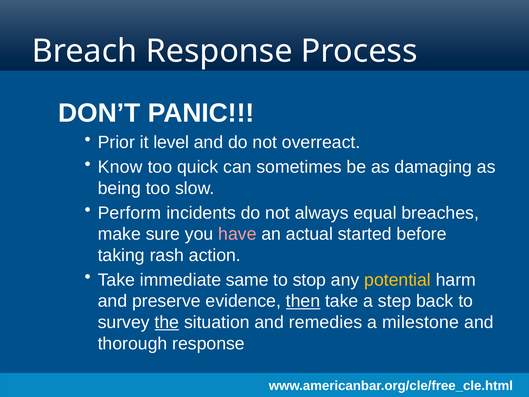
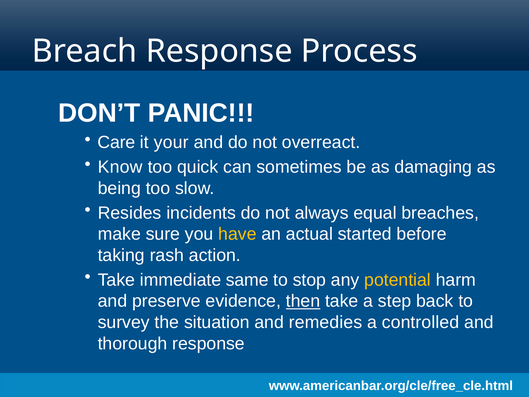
Prior: Prior -> Care (116, 142)
level: level -> your (171, 142)
Perform: Perform -> Resides (130, 213)
have colour: pink -> yellow (237, 234)
the underline: present -> none (167, 322)
milestone: milestone -> controlled (421, 322)
